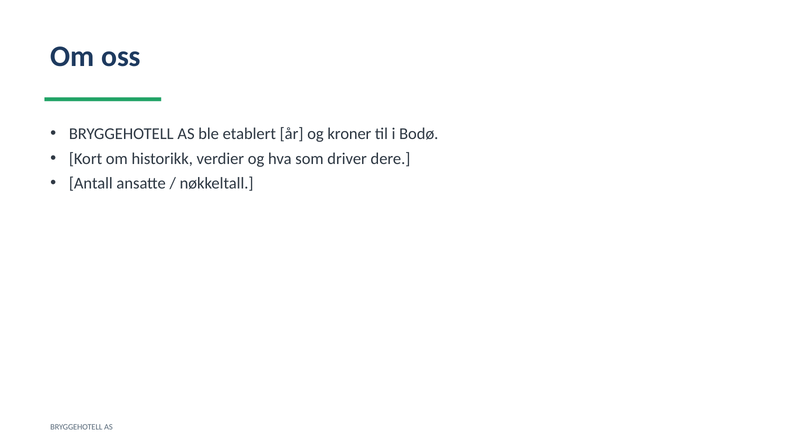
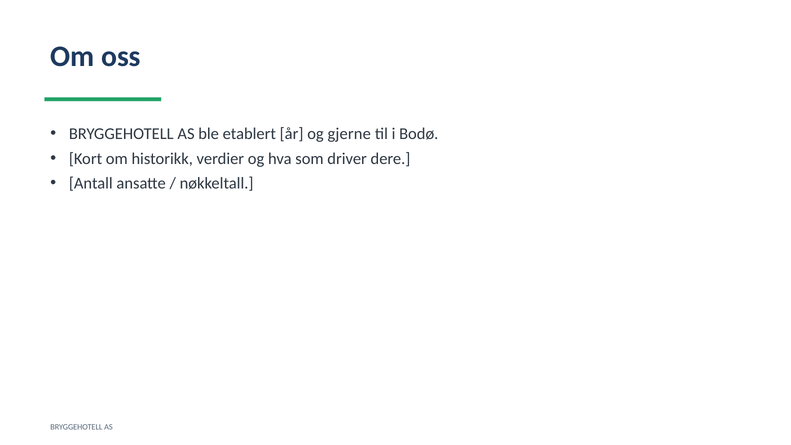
kroner: kroner -> gjerne (349, 134)
